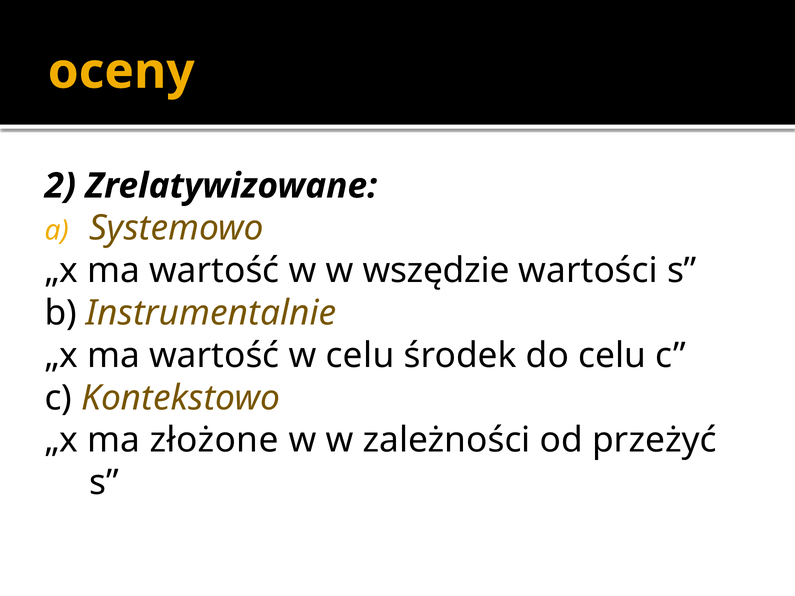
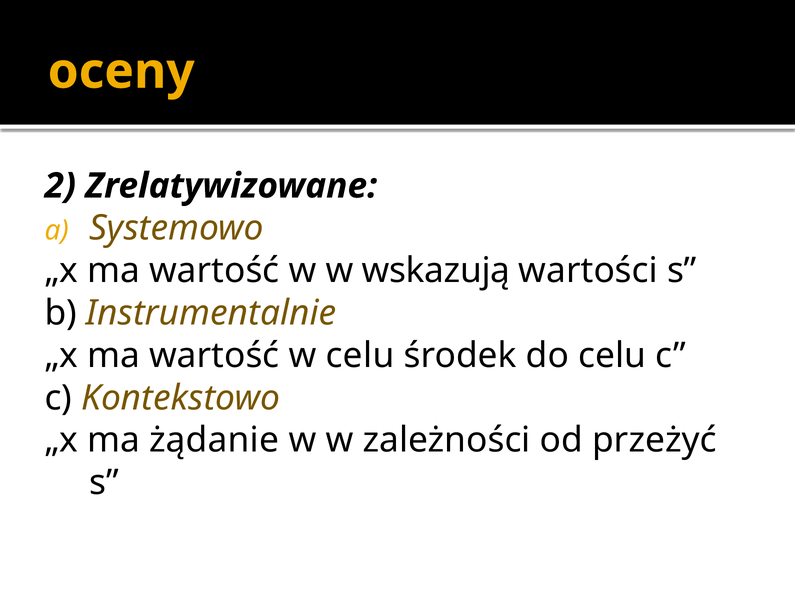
wszędzie: wszędzie -> wskazują (436, 271)
złożone: złożone -> żądanie (214, 440)
